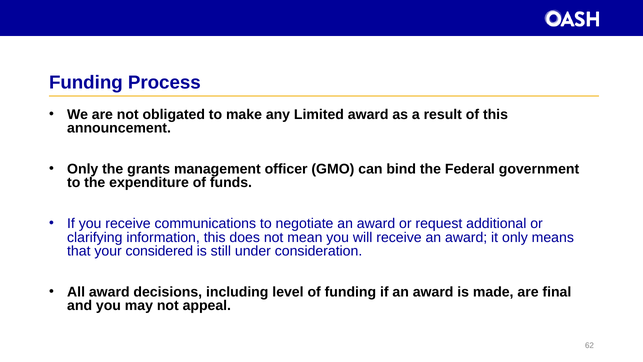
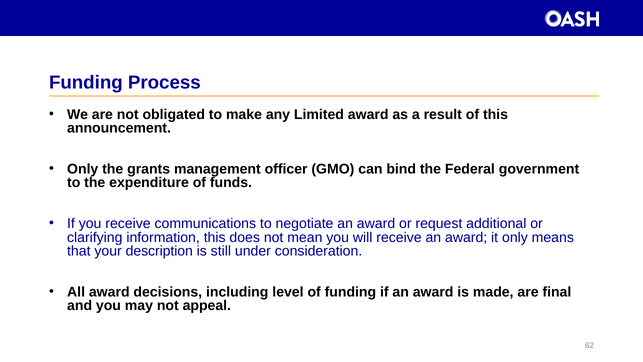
considered: considered -> description (159, 251)
